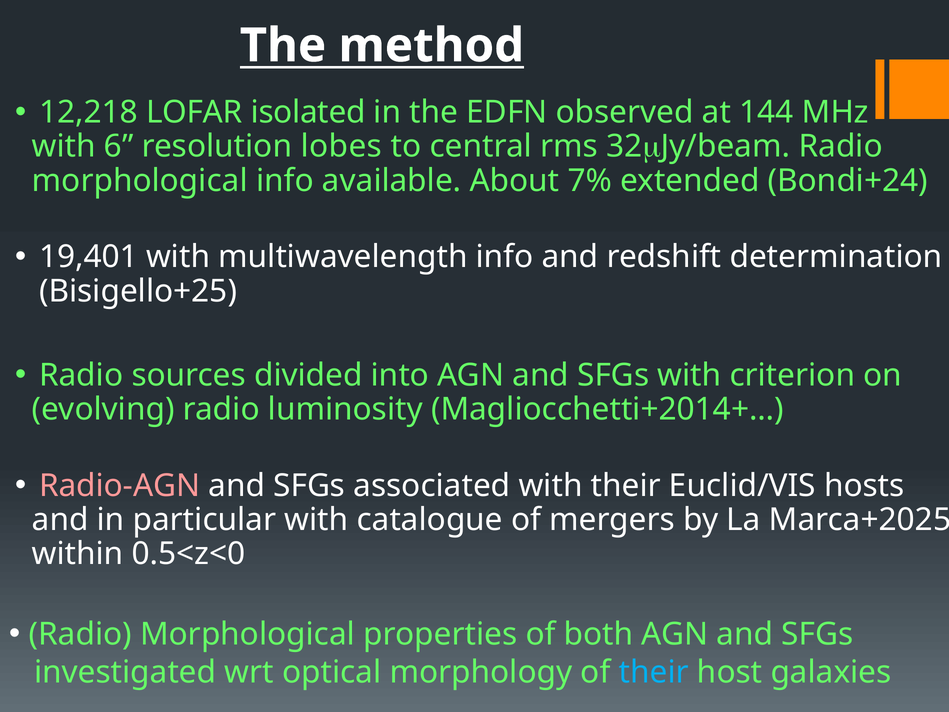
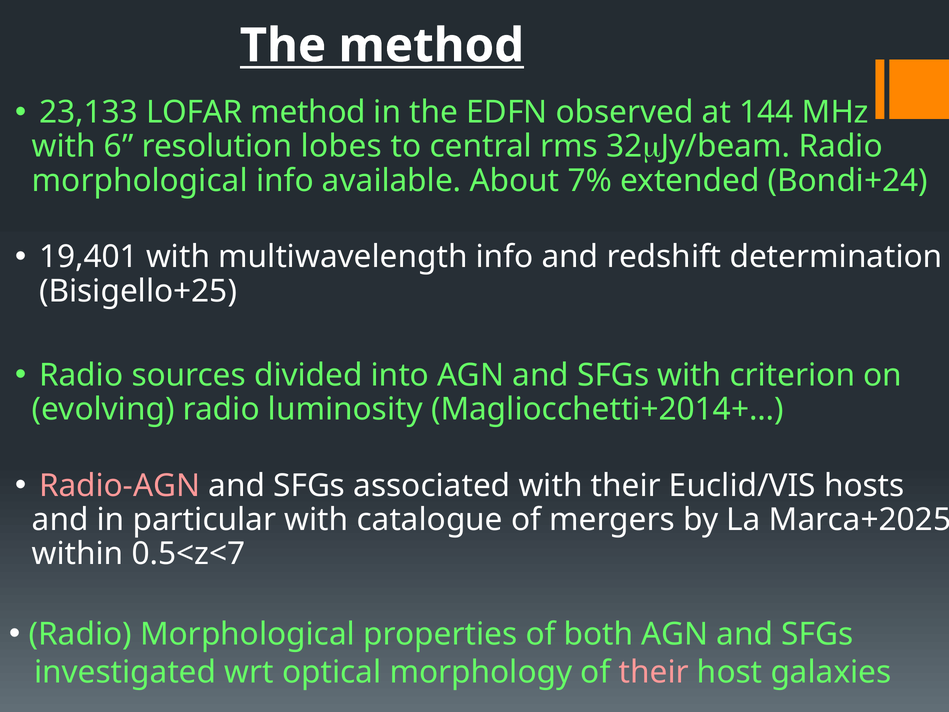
12,218: 12,218 -> 23,133 (89, 112)
LOFAR isolated: isolated -> method (308, 112)
0.5<z<0: 0.5<z<0 -> 0.5<z<7 (189, 554)
their colour: light blue -> pink (654, 672)
